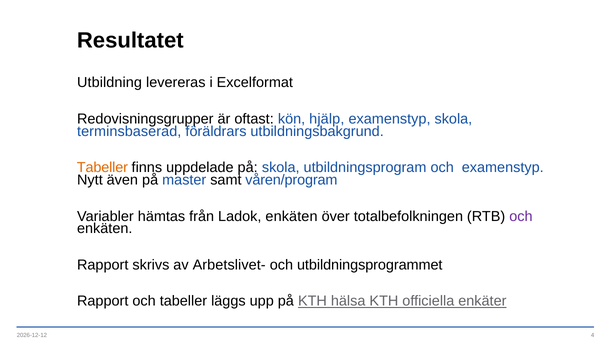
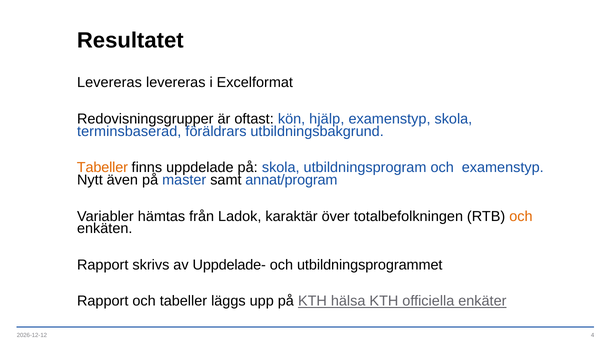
Utbildning: Utbildning -> Levereras (110, 83)
våren/program: våren/program -> annat/program (291, 180)
Ladok enkäten: enkäten -> karaktär (292, 216)
och colour: purple -> orange (521, 216)
Arbetslivet-: Arbetslivet- -> Uppdelade- (229, 265)
